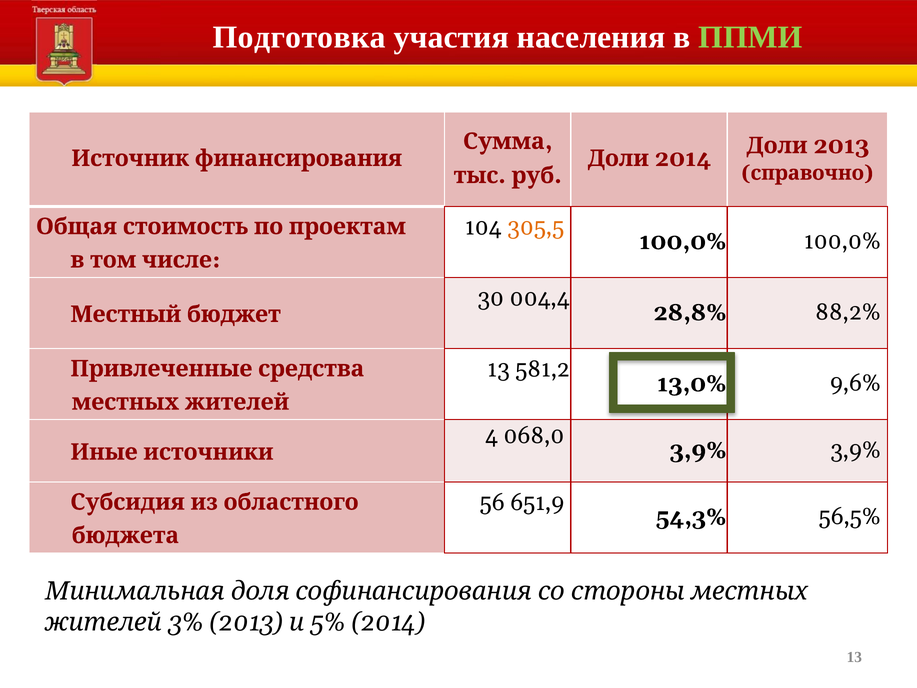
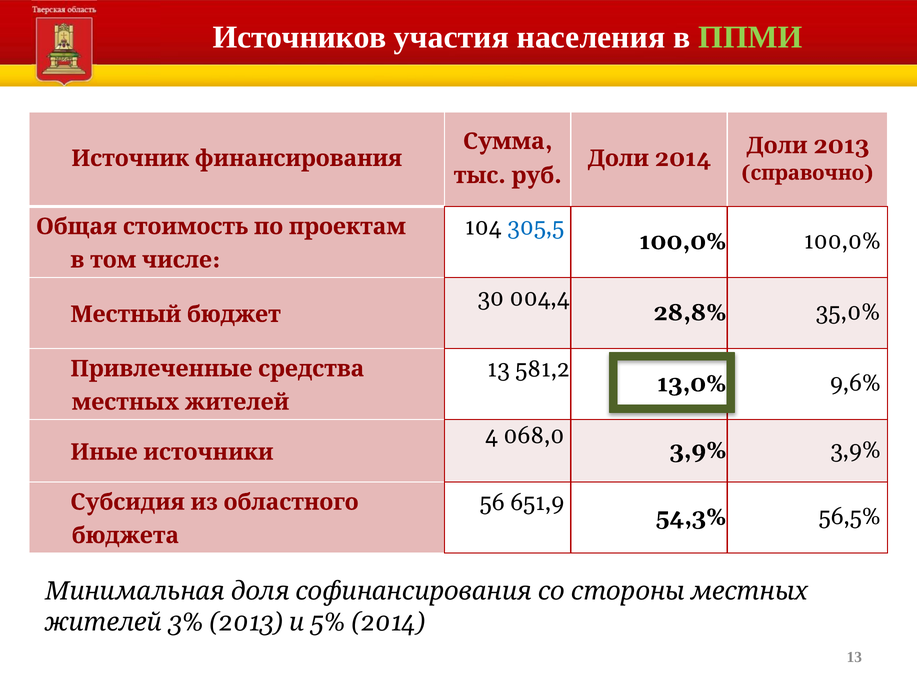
Подготовка: Подготовка -> Источников (300, 37)
305,5 colour: orange -> blue (536, 227)
88,2%: 88,2% -> 35,0% (848, 312)
